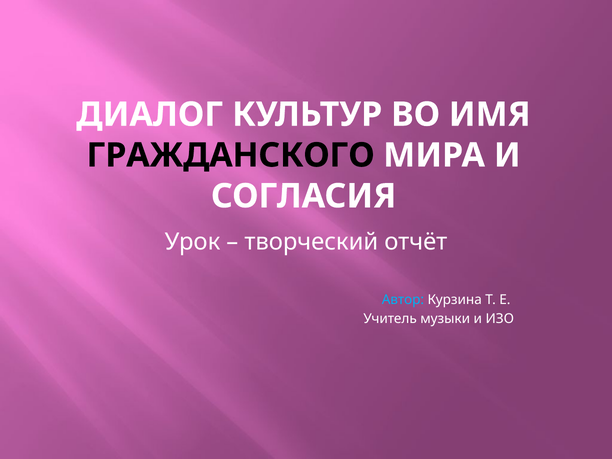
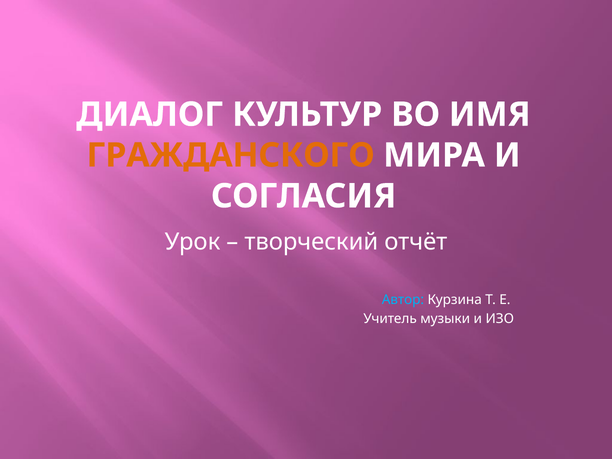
ГРАЖДАНСКОГО colour: black -> orange (231, 155)
